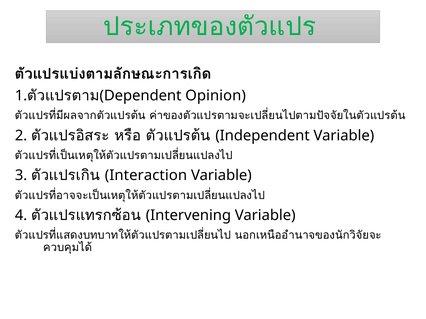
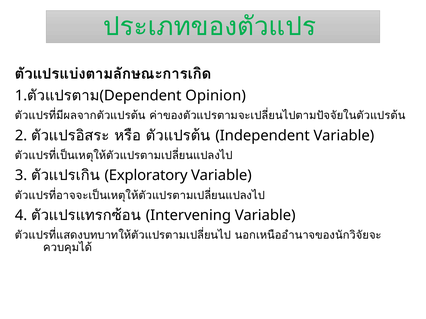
Interaction: Interaction -> Exploratory (146, 176)
